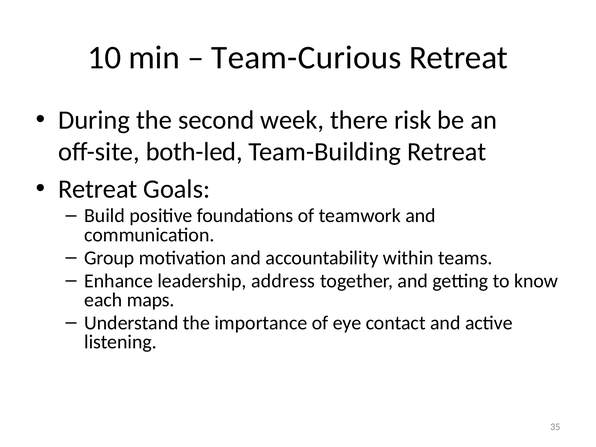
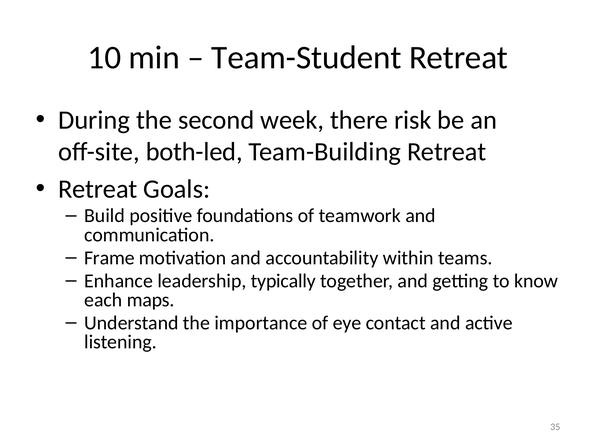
Team-Curious: Team-Curious -> Team-Student (307, 57)
Group: Group -> Frame (109, 258)
address: address -> typically (283, 281)
